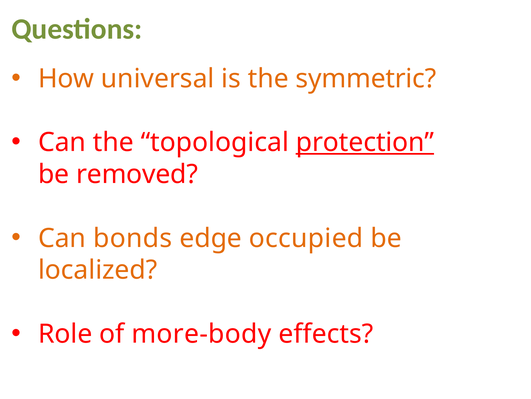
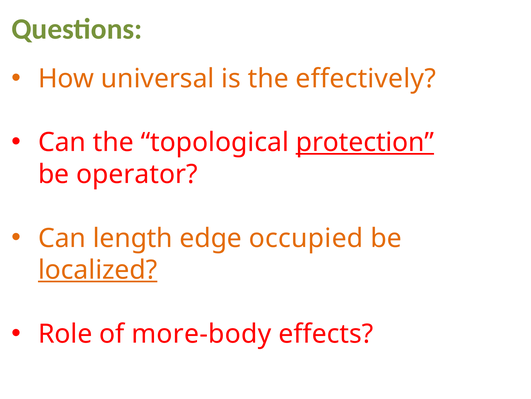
symmetric: symmetric -> effectively (366, 78)
removed: removed -> operator (137, 174)
bonds: bonds -> length (133, 238)
localized underline: none -> present (98, 270)
